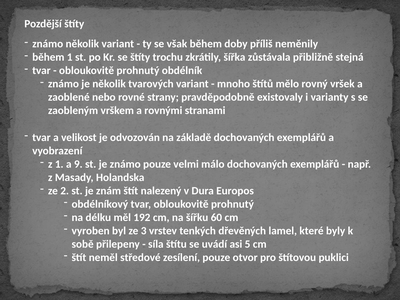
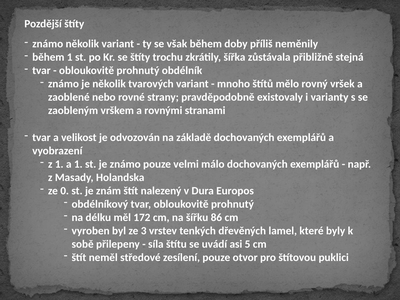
a 9: 9 -> 1 (78, 164)
2: 2 -> 0 (65, 191)
192: 192 -> 172 (142, 217)
60: 60 -> 86 (216, 217)
